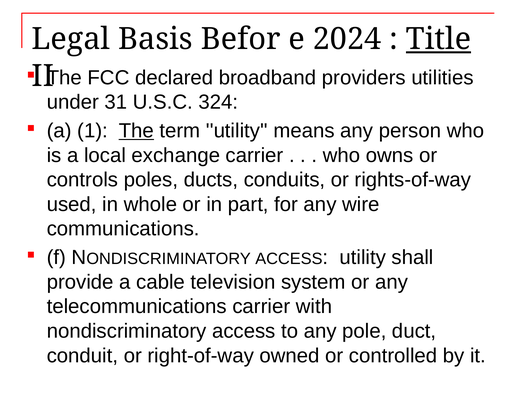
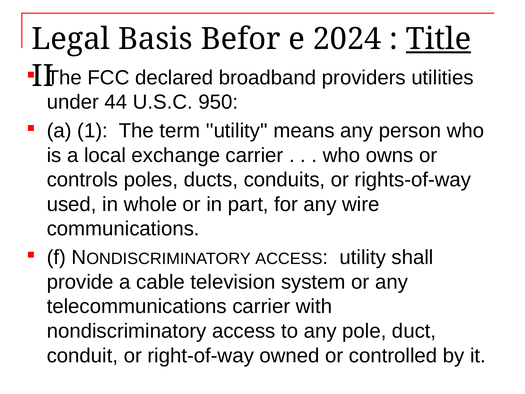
31: 31 -> 44 (116, 102)
324: 324 -> 950 (218, 102)
The underline: present -> none (136, 131)
